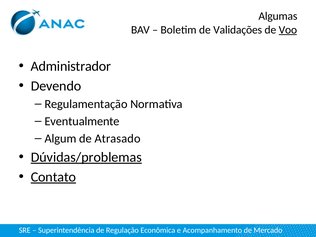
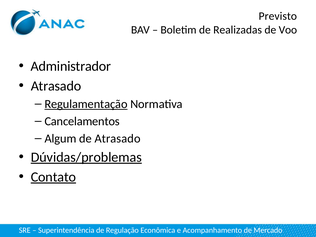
Algumas: Algumas -> Previsto (278, 16)
Validações: Validações -> Realizadas (238, 30)
Voo underline: present -> none (288, 30)
Devendo: Devendo -> Atrasado (56, 86)
Regulamentação underline: none -> present (86, 104)
Eventualmente: Eventualmente -> Cancelamentos (82, 121)
